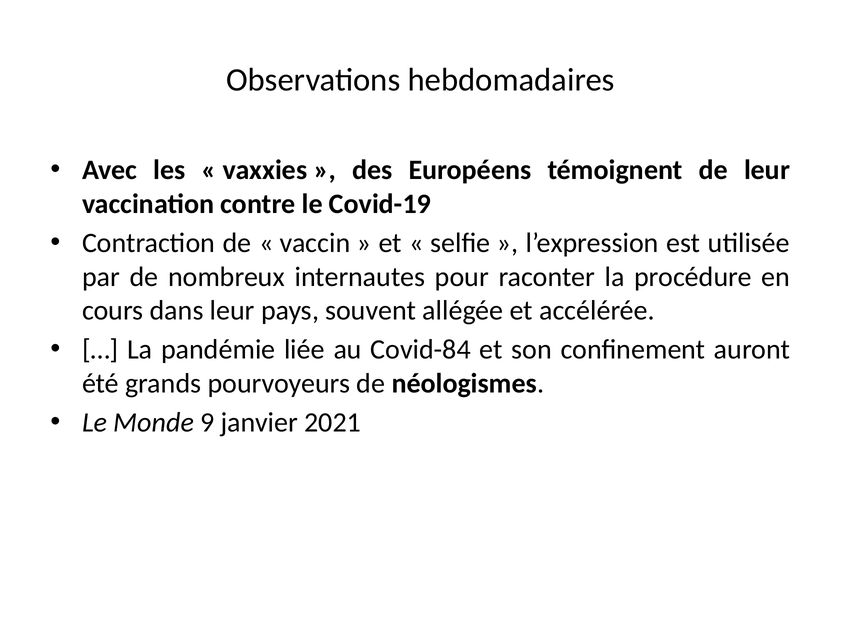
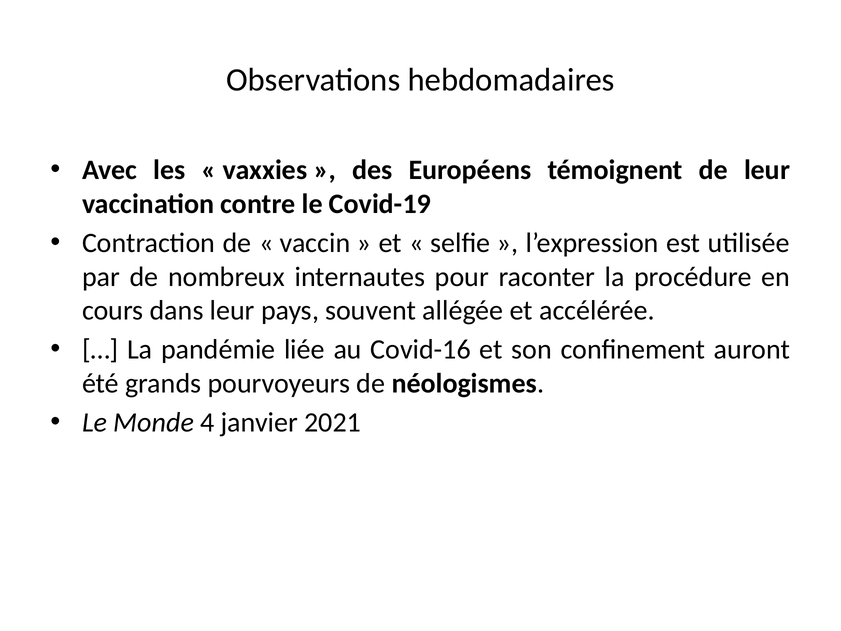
Covid-84: Covid-84 -> Covid-16 (421, 350)
9: 9 -> 4 (207, 422)
